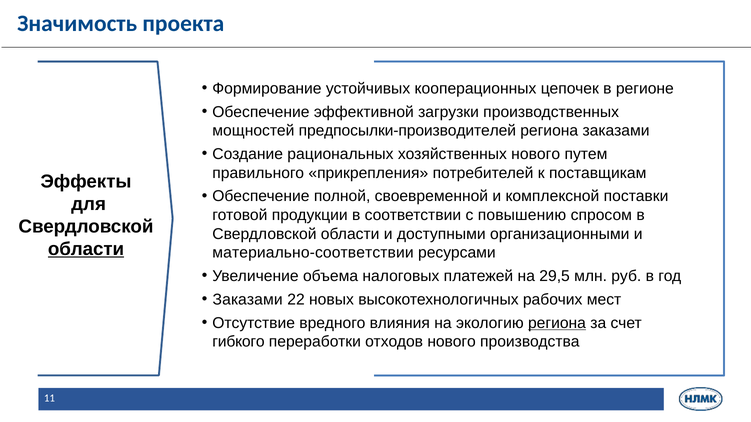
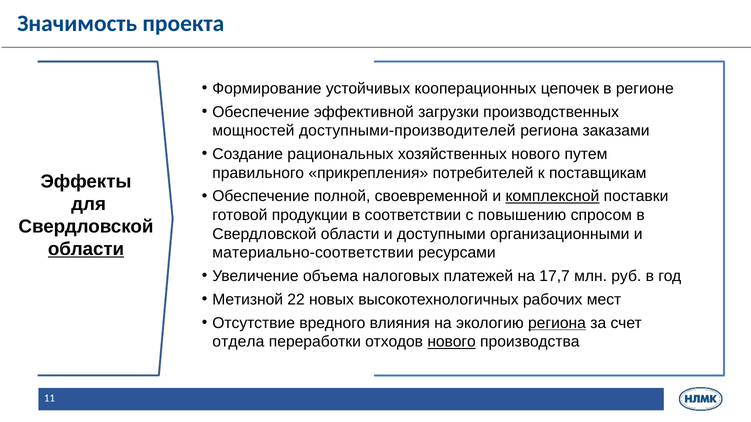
предпосылки-производителей: предпосылки-производителей -> доступными-производителей (407, 131)
комплексной underline: none -> present (552, 197)
29,5: 29,5 -> 17,7 (555, 276)
Заказами: Заказами -> Метизной (248, 300)
гибкого: гибкого -> отдела (238, 342)
нового underline: none -> present (452, 342)
